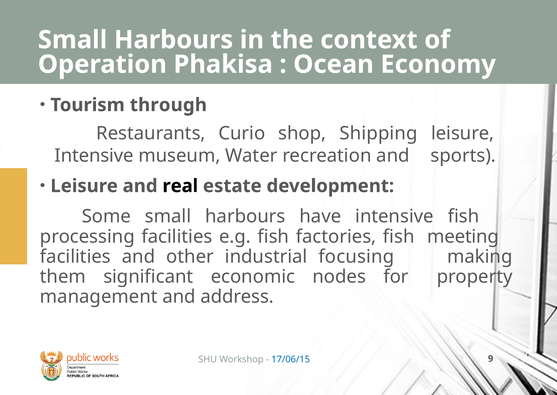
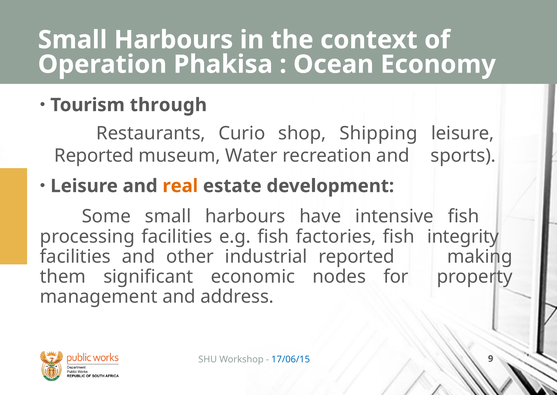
Intensive: Intensive -> Reported (94, 156)
real colour: black -> orange (180, 186)
meeting: meeting -> integrity (463, 237)
industrial focusing: focusing -> reported (356, 257)
